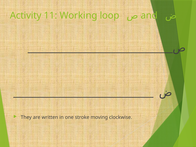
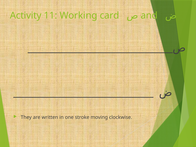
loop: loop -> card (110, 16)
